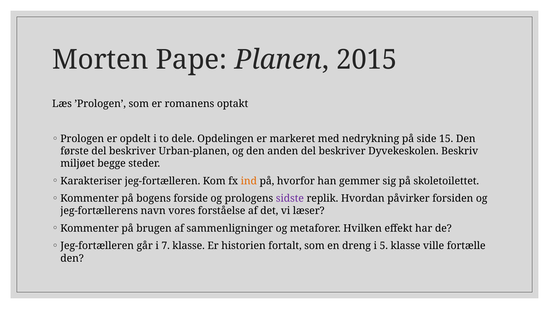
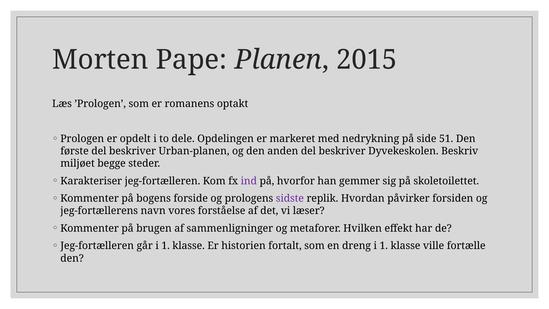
15: 15 -> 51 (446, 139)
ind colour: orange -> purple (249, 181)
går i 7: 7 -> 1 (166, 246)
dreng i 5: 5 -> 1 (384, 246)
